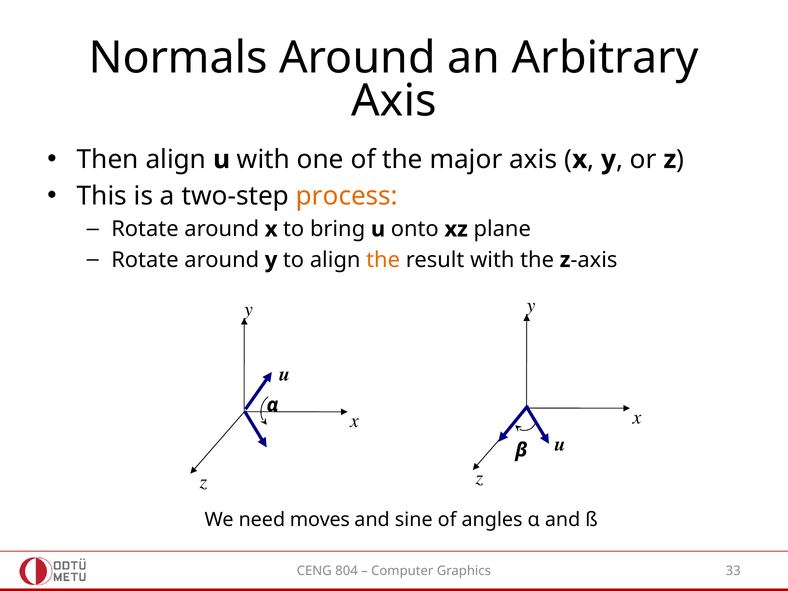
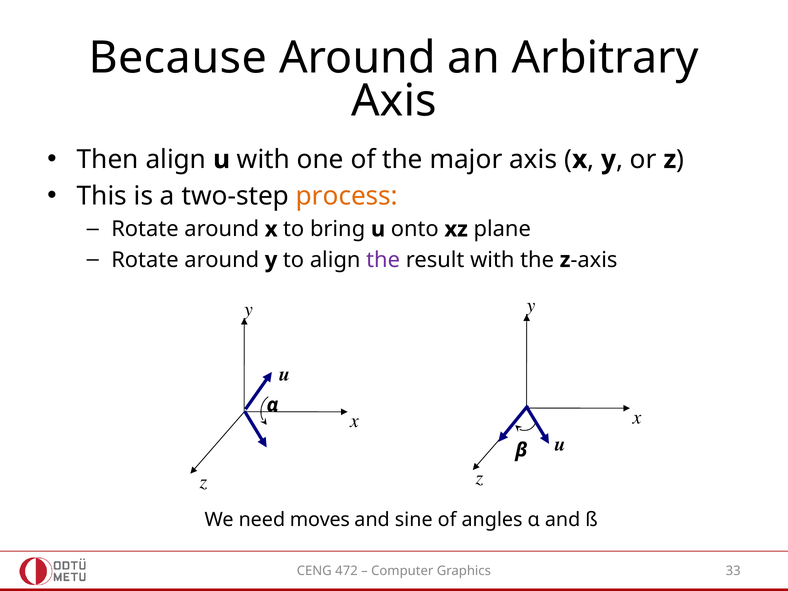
Normals: Normals -> Because (178, 58)
the colour: orange -> purple (383, 260)
804: 804 -> 472 (347, 571)
